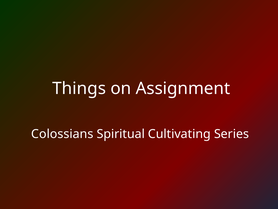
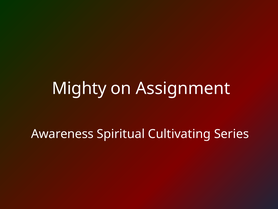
Things: Things -> Mighty (79, 88)
Colossians: Colossians -> Awareness (62, 134)
